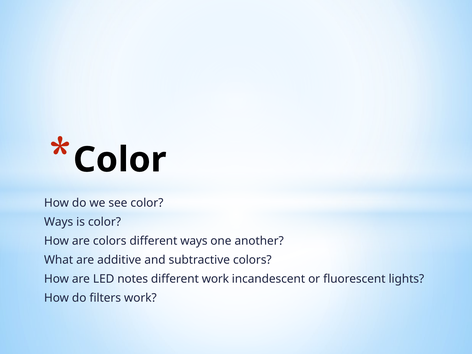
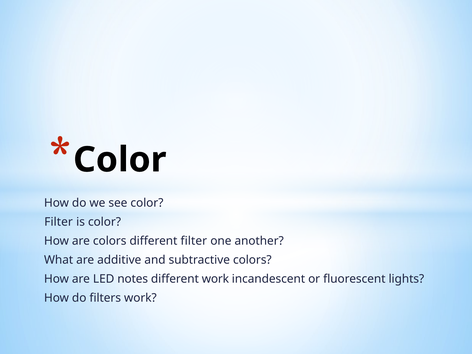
Ways: Ways -> Filter (59, 222)
different ways: ways -> filter (194, 241)
